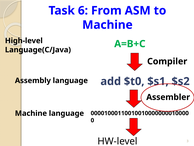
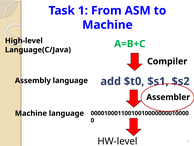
6: 6 -> 1 (83, 11)
